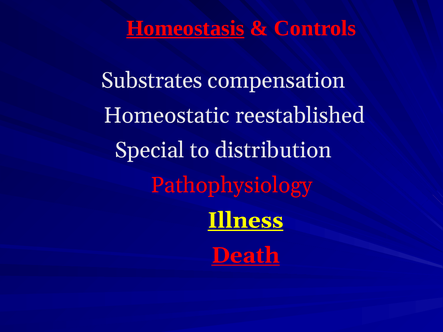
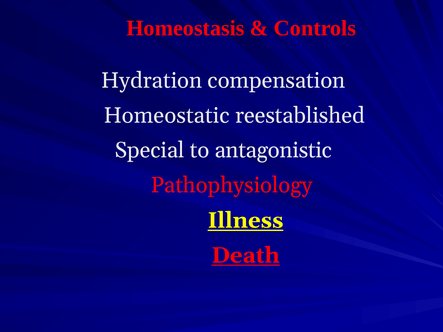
Homeostasis underline: present -> none (185, 28)
Substrates: Substrates -> Hydration (152, 80)
distribution: distribution -> antagonistic (273, 150)
